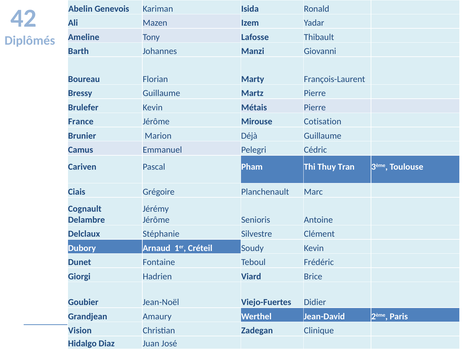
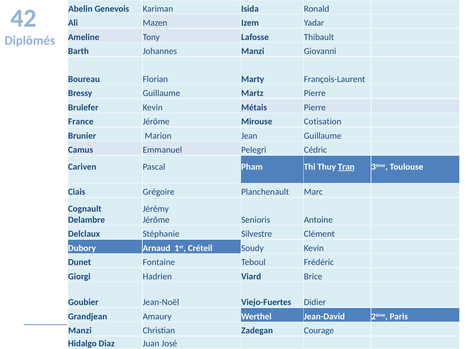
Déjà: Déjà -> Jean (249, 136)
Tran underline: none -> present (346, 167)
Vision: Vision -> Manzi (80, 330)
Clinique: Clinique -> Courage (319, 330)
